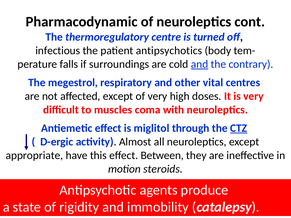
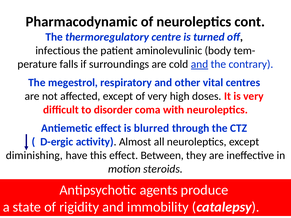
antipsychotics: antipsychotics -> aminolevulinic (169, 51)
muscles: muscles -> disorder (113, 110)
miglitol: miglitol -> blurred (152, 128)
CTZ underline: present -> none (239, 128)
appropriate: appropriate -> diminishing (34, 155)
